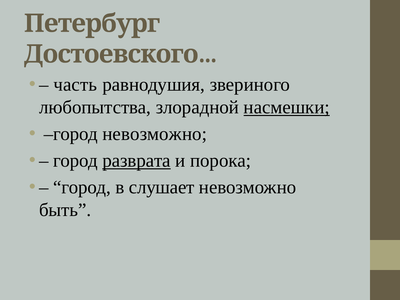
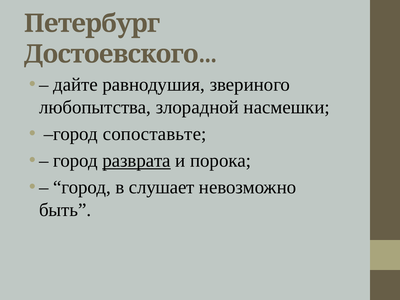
часть: часть -> дайте (75, 85)
насмешки underline: present -> none (287, 107)
город невозможно: невозможно -> сопоставьте (155, 134)
